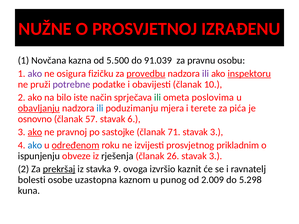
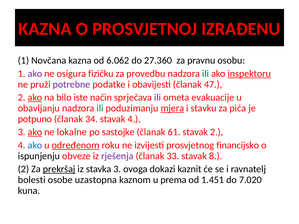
NUŽNE: NUŽNE -> KAZNA (45, 29)
5.500: 5.500 -> 6.062 (118, 61)
91.039: 91.039 -> 27.360 (158, 61)
provedbu underline: present -> none (146, 74)
ili colour: purple -> green (206, 74)
10: 10 -> 47 (213, 84)
ako underline: none -> present (35, 98)
ili colour: green -> purple (158, 98)
poslovima: poslovima -> evakuacije (213, 98)
obavljanju underline: present -> none (39, 108)
ili colour: blue -> green (100, 108)
mjera underline: none -> present (172, 108)
terete: terete -> stavku (204, 108)
osnovno: osnovno -> potpuno (35, 119)
57: 57 -> 34 (92, 119)
stavak 6: 6 -> 4 (134, 119)
pravnoj: pravnoj -> lokalne (72, 132)
71: 71 -> 61 (174, 132)
3: 3 -> 2 (217, 132)
prikladnim: prikladnim -> financijsko (238, 145)
rješenja colour: black -> purple (117, 156)
26: 26 -> 33 (173, 156)
3: 3 -> 8 (216, 156)
stavka 9: 9 -> 3 (117, 169)
izvršio: izvršio -> dokazi (163, 169)
punog: punog -> prema (173, 180)
2.009: 2.009 -> 1.451 (213, 180)
5.298: 5.298 -> 7.020 (250, 180)
